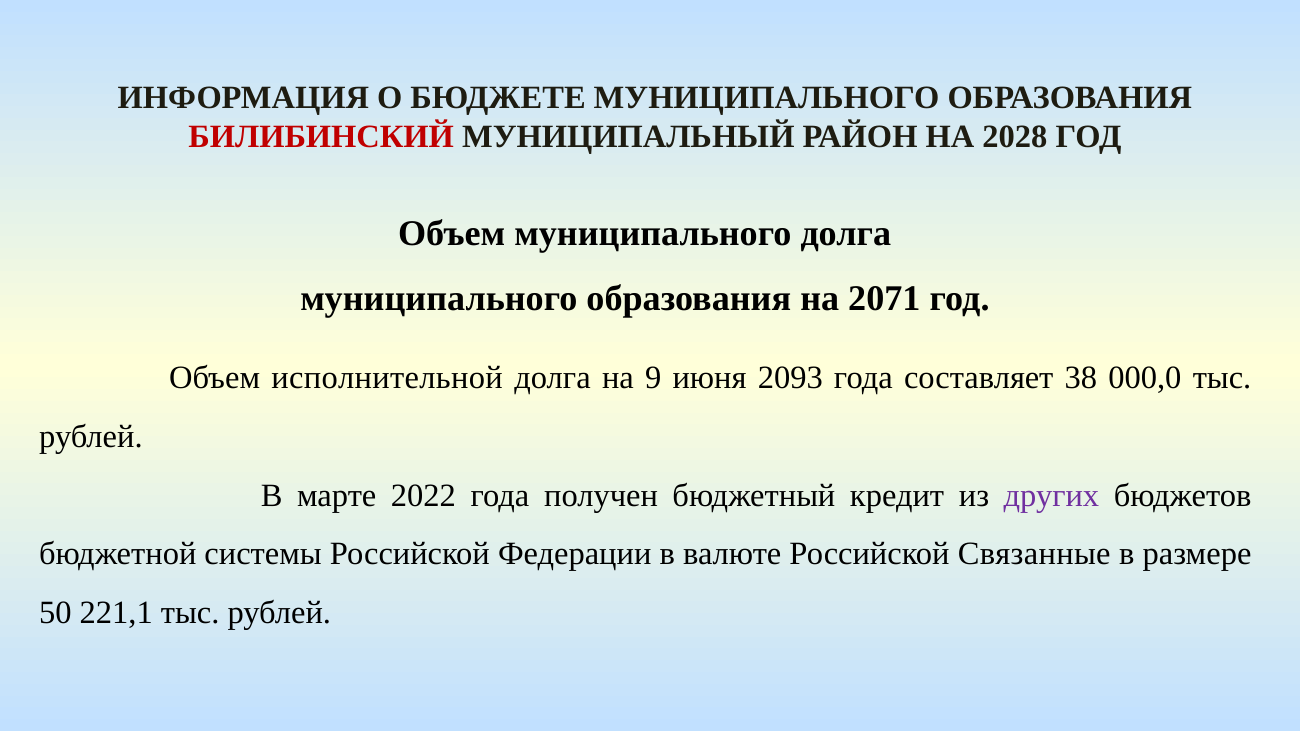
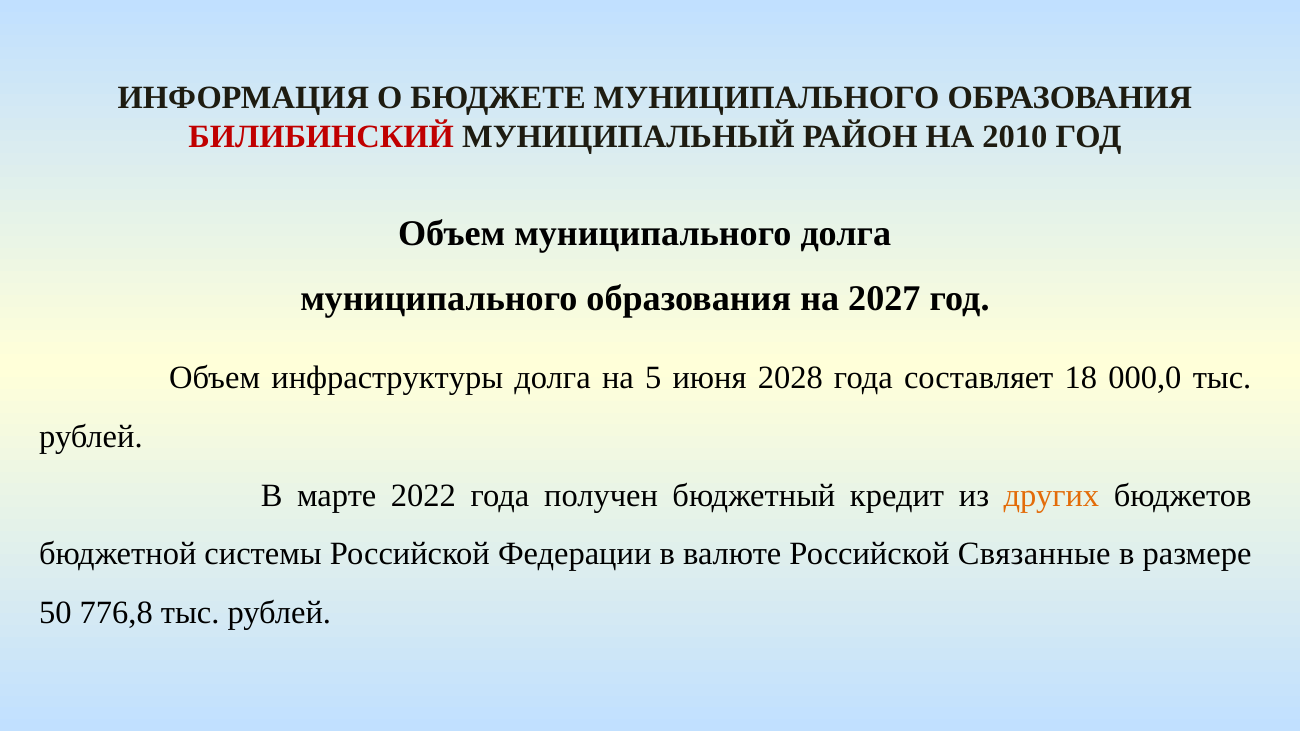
2028: 2028 -> 2010 (1015, 137)
2071: 2071 -> 2027 (884, 299)
исполнительной: исполнительной -> инфраструктуры (387, 378)
9: 9 -> 5 (653, 378)
2093: 2093 -> 2028 (790, 378)
38: 38 -> 18 (1081, 378)
других colour: purple -> orange (1051, 496)
221,1: 221,1 -> 776,8 (116, 613)
